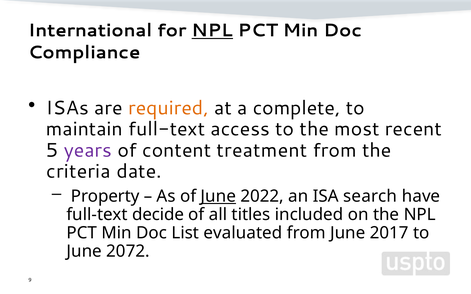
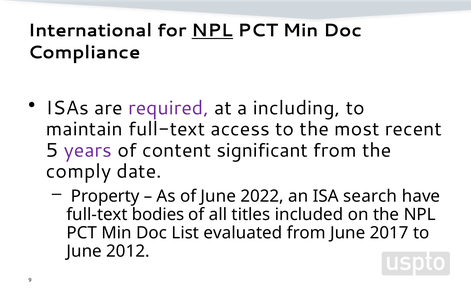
required colour: orange -> purple (168, 108)
complete: complete -> including (297, 108)
treatment: treatment -> significant (262, 151)
criteria: criteria -> comply (79, 172)
June underline: present -> none (218, 196)
decide: decide -> bodies (158, 215)
2072: 2072 -> 2012 (128, 252)
